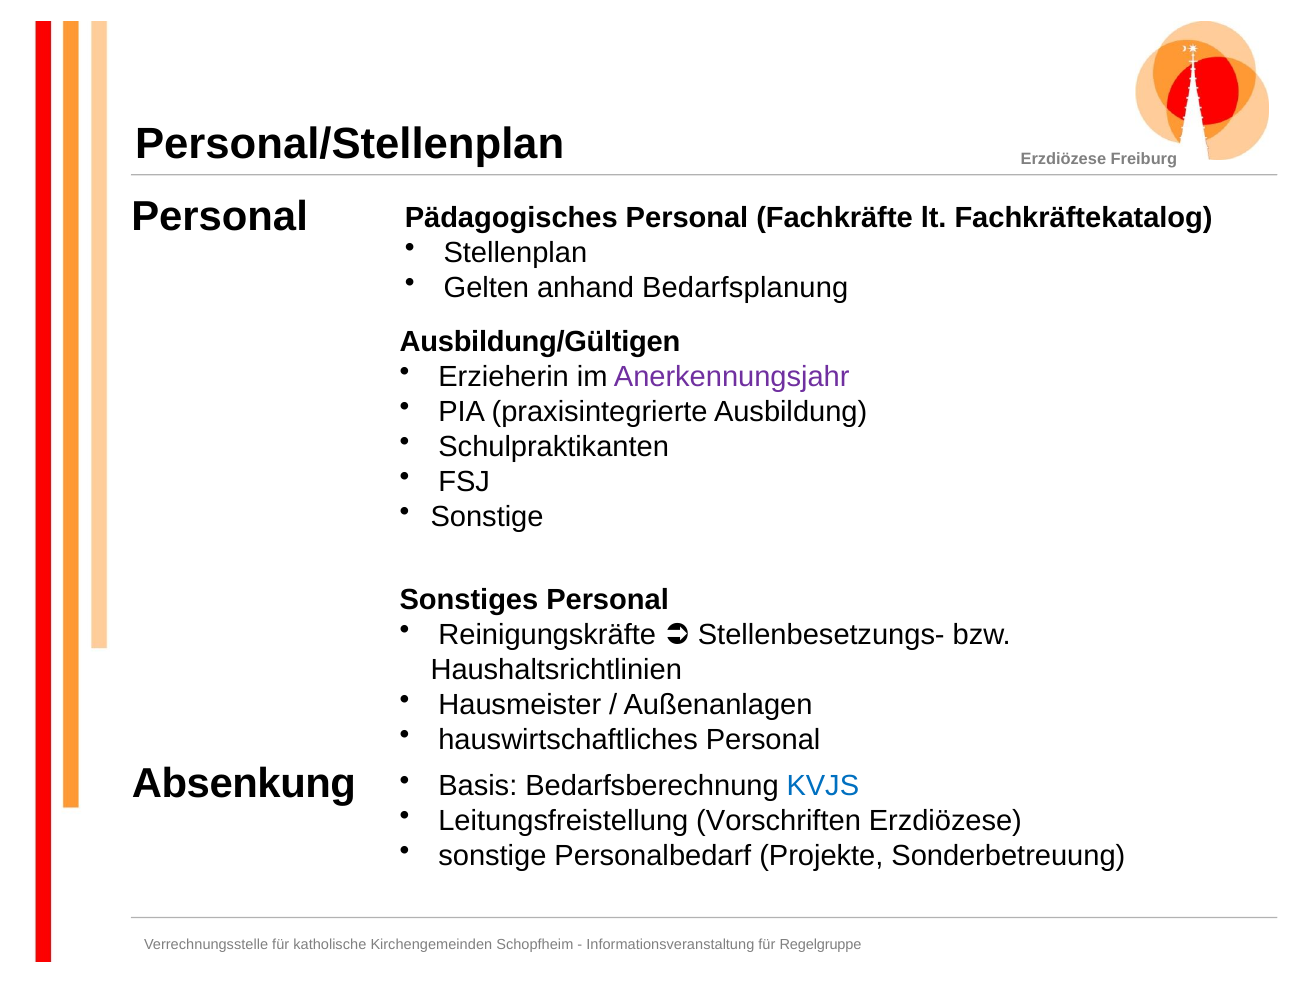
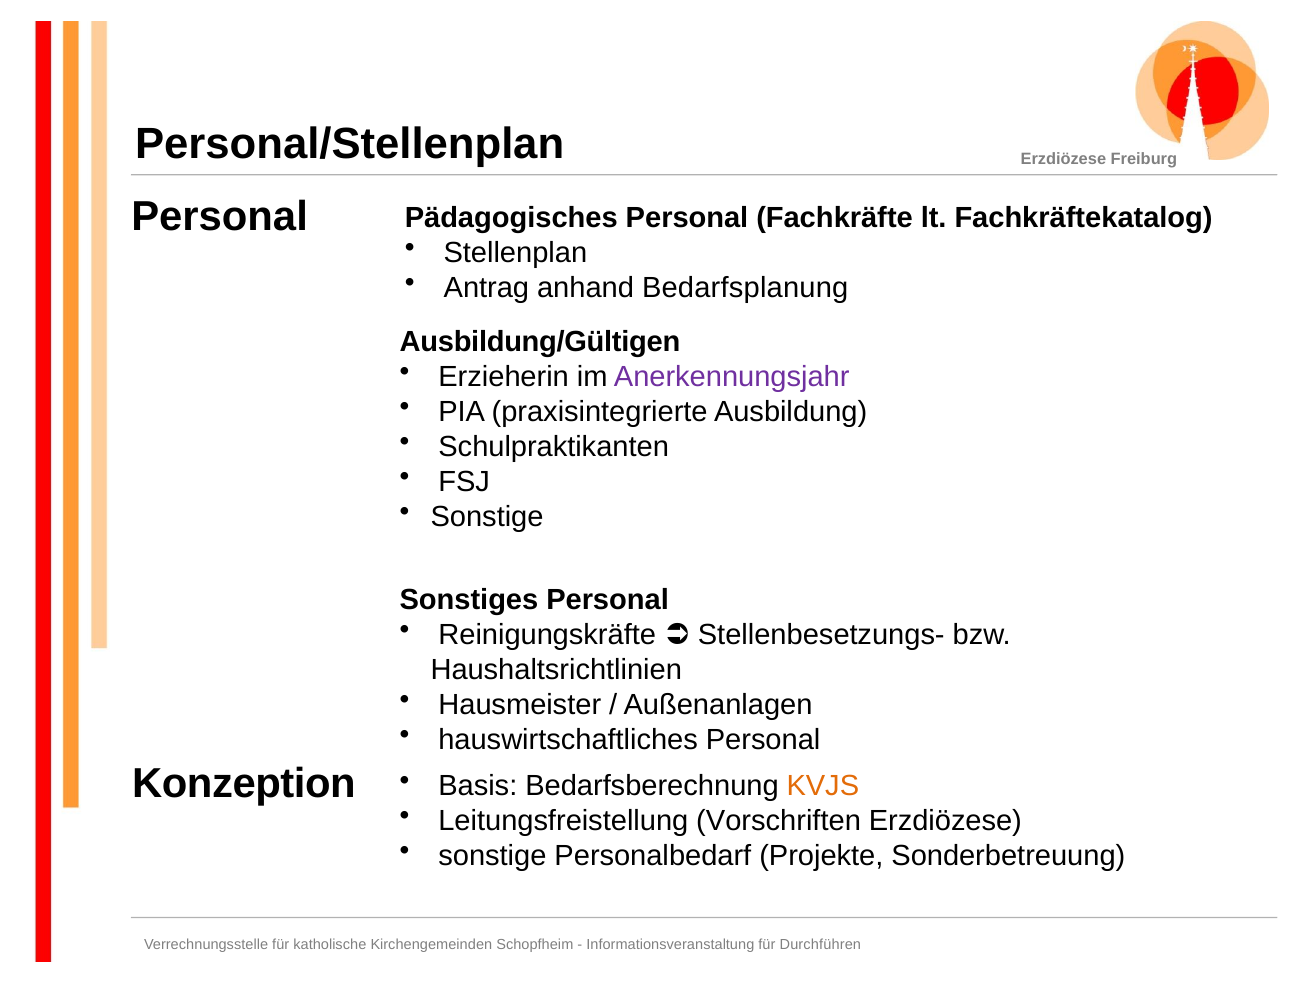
Gelten: Gelten -> Antrag (486, 288)
Absenkung: Absenkung -> Konzeption (244, 784)
KVJS colour: blue -> orange (823, 785)
Regelgruppe: Regelgruppe -> Durchführen (820, 944)
